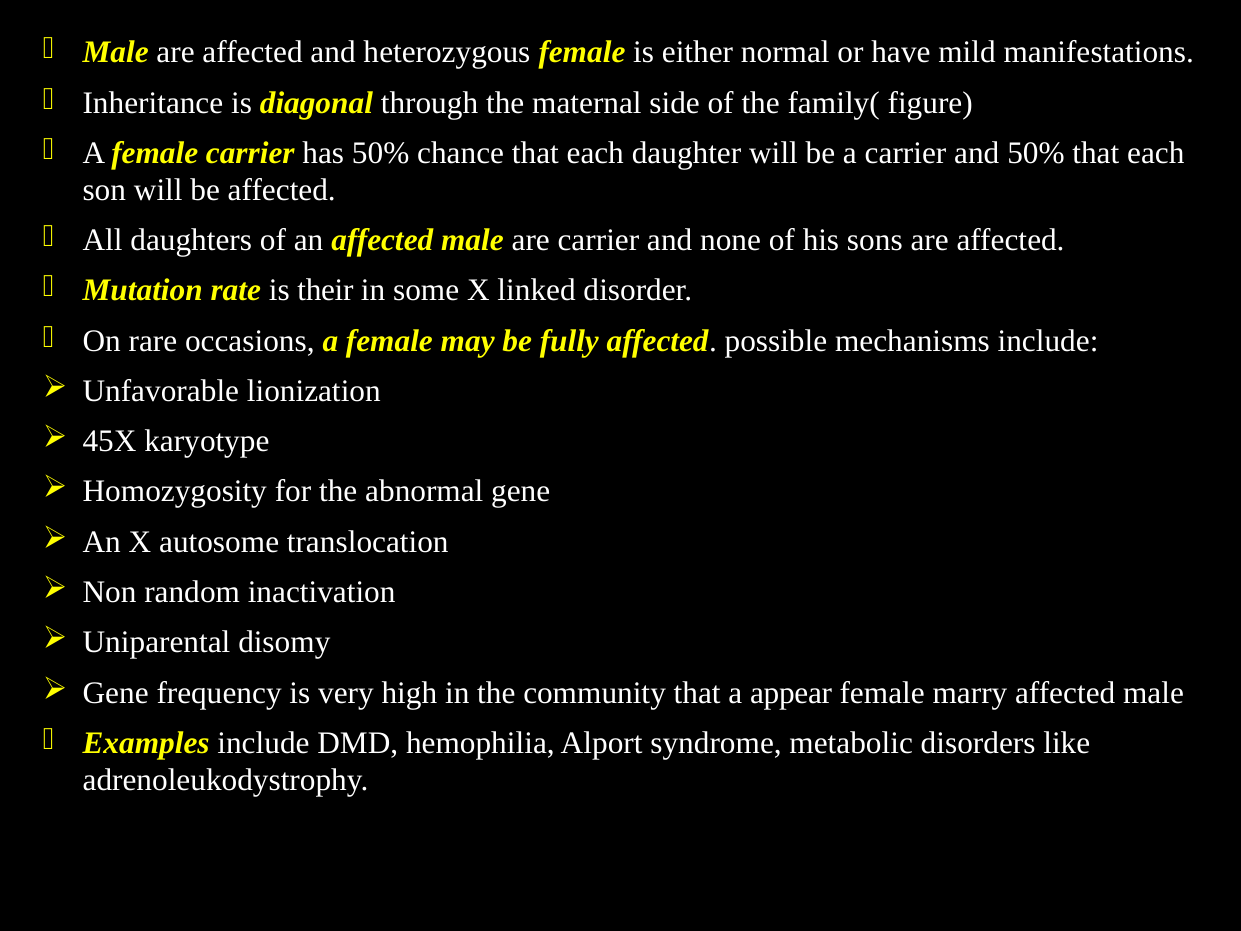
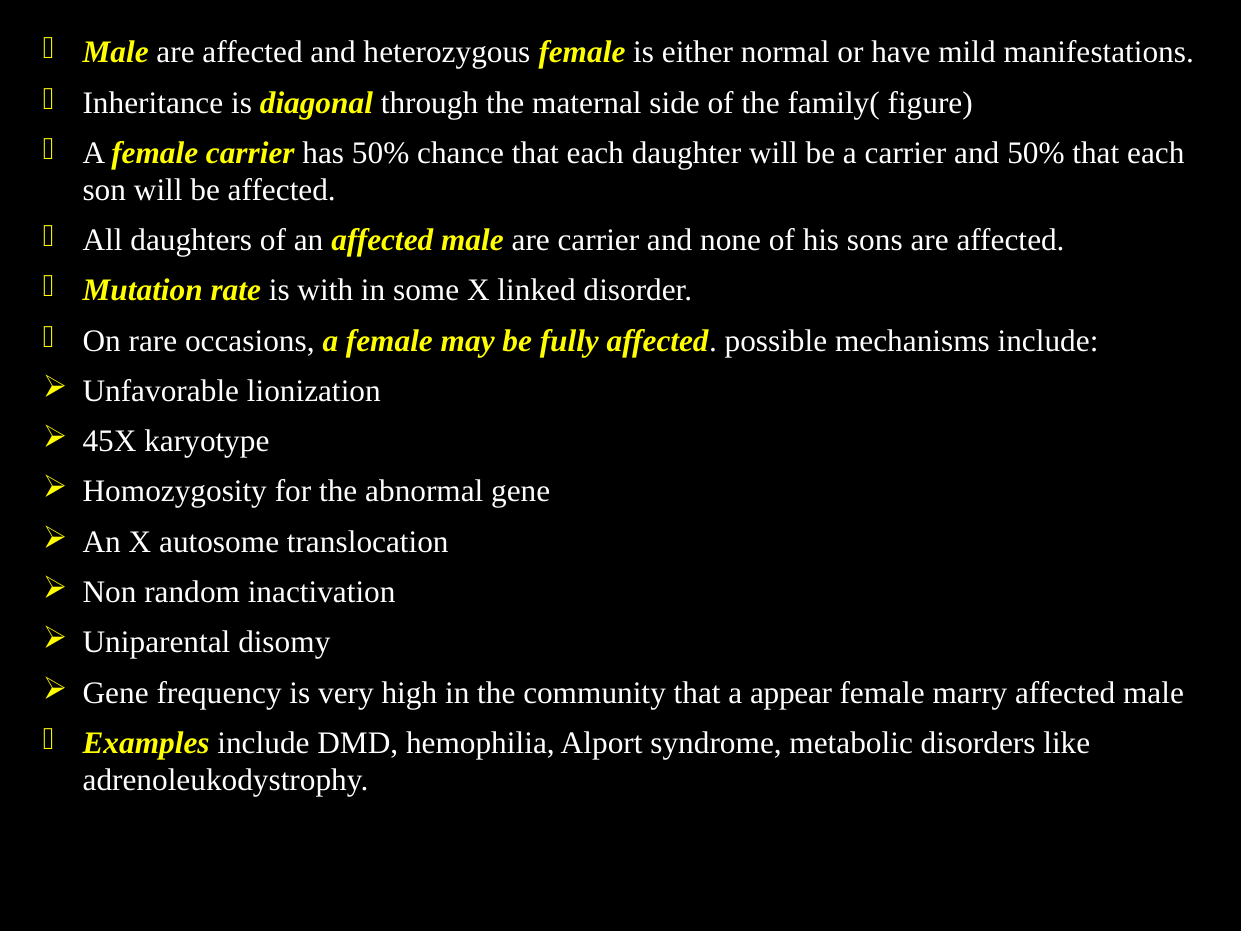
their: their -> with (325, 290)
